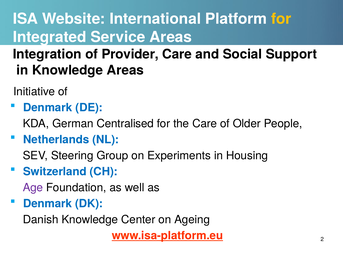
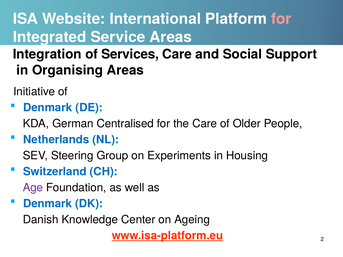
for colour: yellow -> pink (281, 19)
Provider: Provider -> Services (130, 54)
in Knowledge: Knowledge -> Organising (68, 70)
